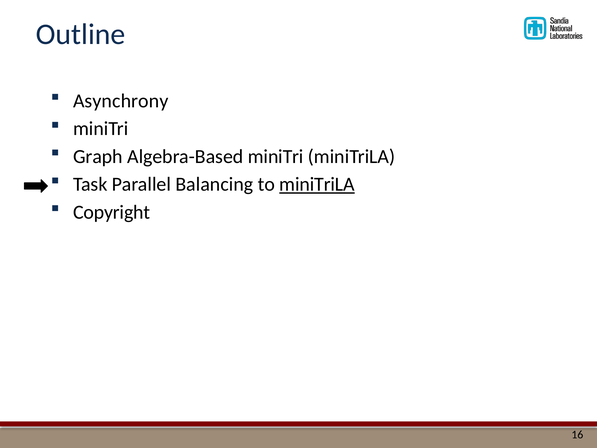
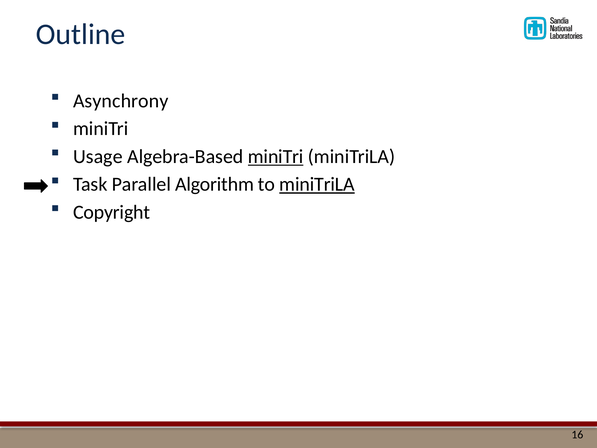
Graph: Graph -> Usage (98, 156)
miniTri underline: none -> present (276, 156)
Balancing: Balancing -> Algorithm (214, 184)
